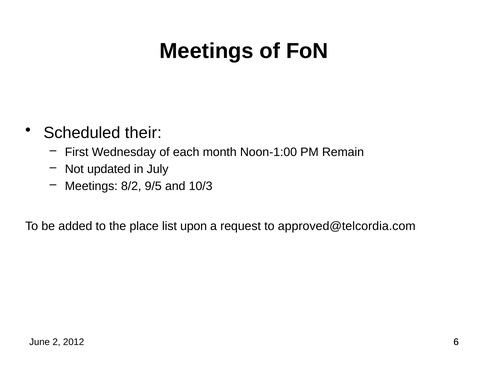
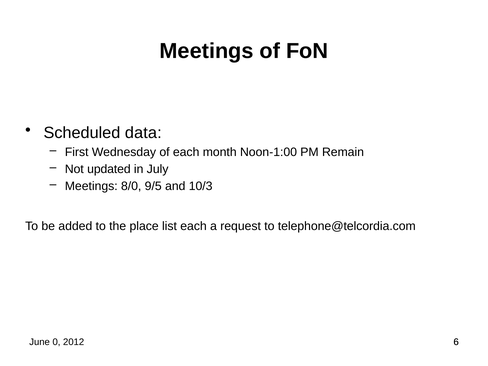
their: their -> data (143, 133)
8/2: 8/2 -> 8/0 (131, 186)
list upon: upon -> each (194, 226)
approved@telcordia.com: approved@telcordia.com -> telephone@telcordia.com (347, 226)
2: 2 -> 0 (56, 342)
